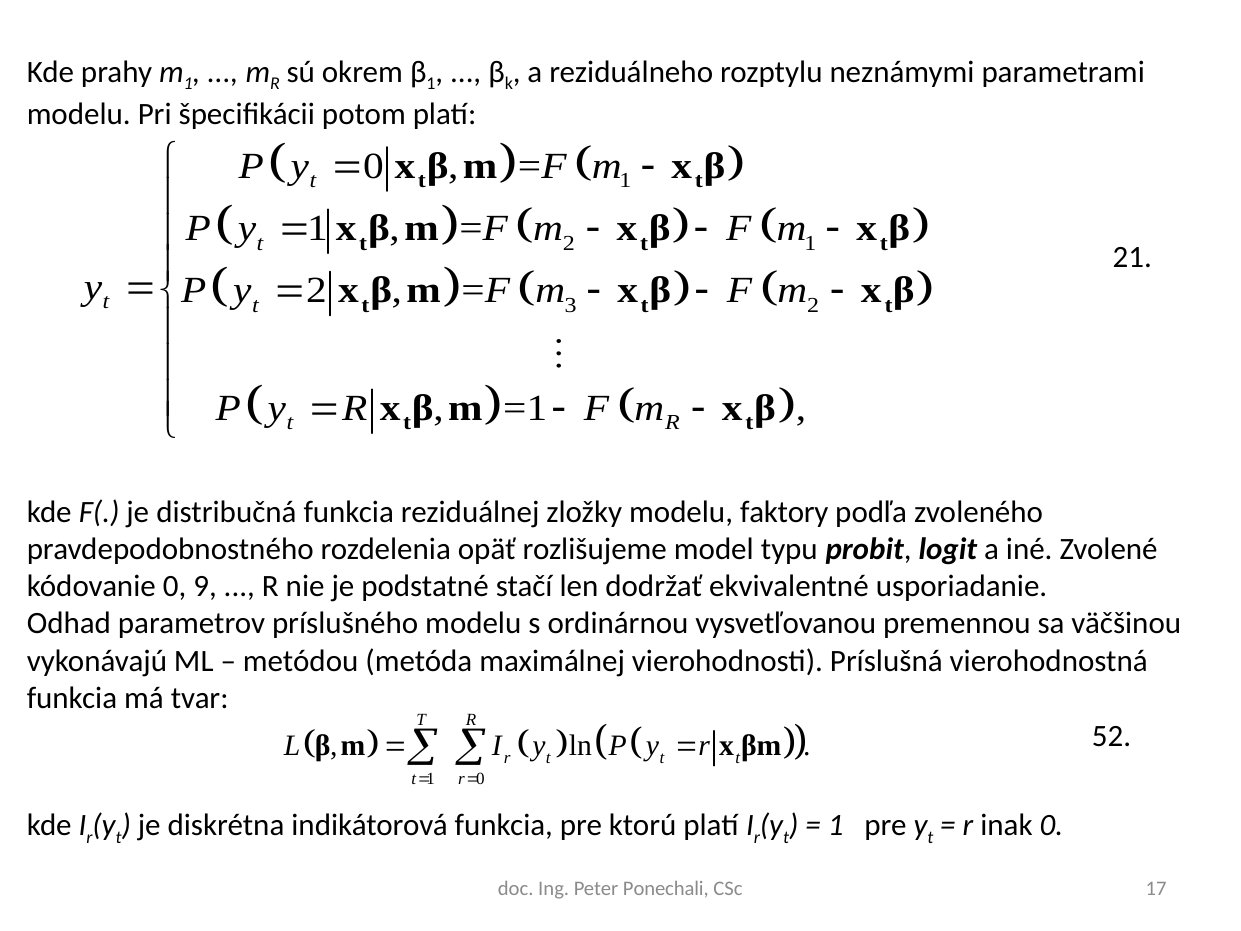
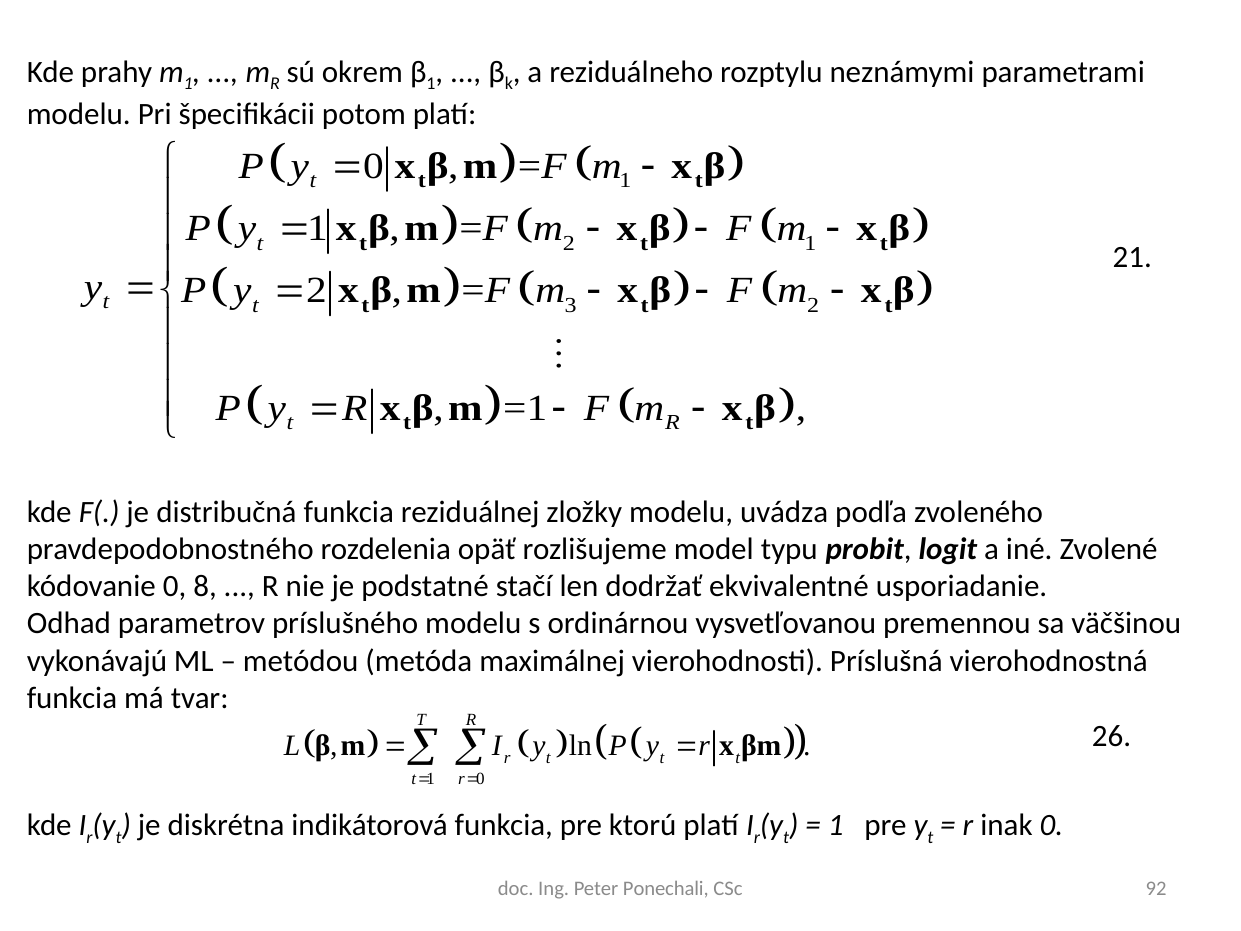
faktory: faktory -> uvádza (784, 512)
9: 9 -> 8 (205, 586)
52: 52 -> 26 (1112, 737)
17: 17 -> 92 (1156, 889)
